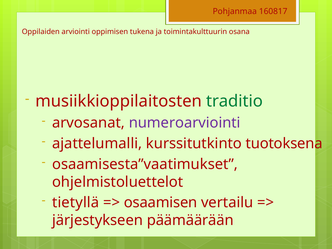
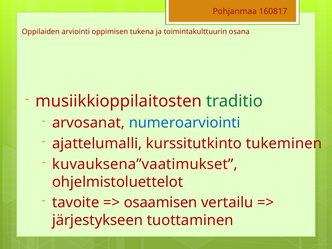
numeroarviointi colour: purple -> blue (185, 123)
tuotoksena: tuotoksena -> tukeminen (284, 144)
osaamisesta”vaatimukset: osaamisesta”vaatimukset -> kuvauksena”vaatimukset (145, 164)
tietyllä: tietyllä -> tavoite (76, 203)
päämäärään: päämäärään -> tuottaminen (190, 220)
